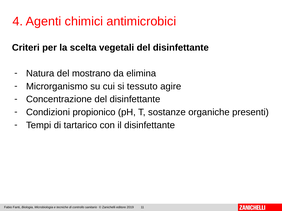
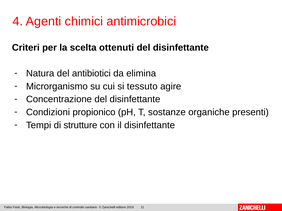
vegetali: vegetali -> ottenuti (117, 48)
mostrano: mostrano -> antibiotici (91, 74)
tartarico: tartarico -> strutture (80, 125)
